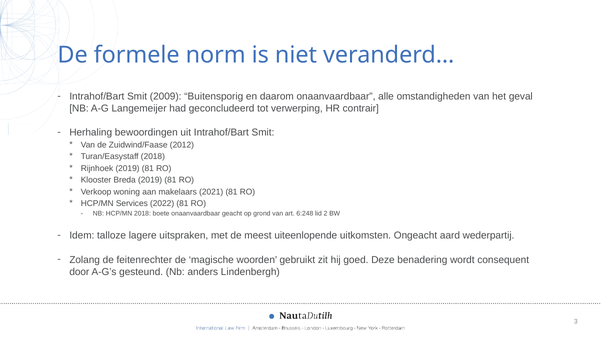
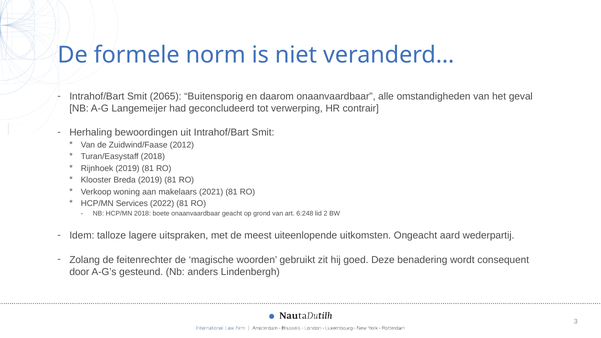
2009: 2009 -> 2065 (166, 96)
